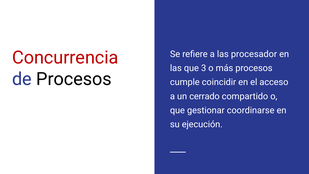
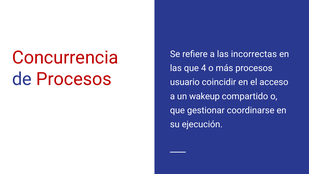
procesador: procesador -> incorrectas (254, 54)
3: 3 -> 4 (204, 68)
Procesos colour: black -> red (74, 79)
cumple: cumple -> usuario (185, 82)
cerrado: cerrado -> wakeup (204, 96)
